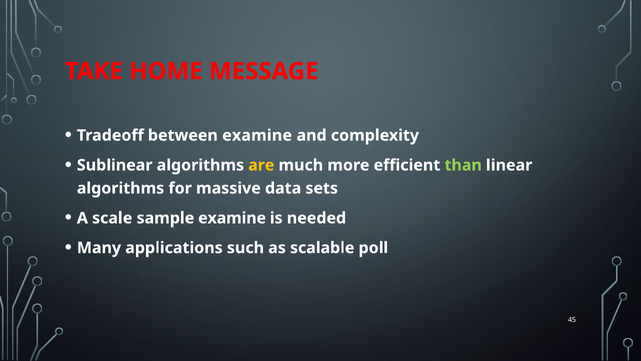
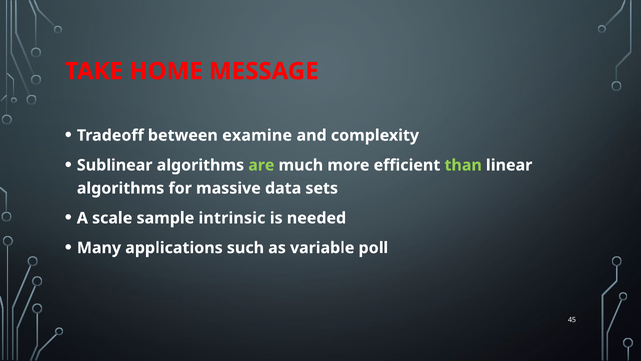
are colour: yellow -> light green (261, 165)
sample examine: examine -> intrinsic (232, 218)
scalable: scalable -> variable (322, 248)
